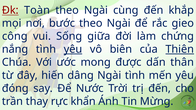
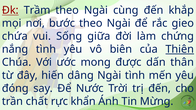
Toàn: Toàn -> Trầm (37, 10)
công: công -> chứa (15, 36)
yêu underline: present -> none (73, 49)
thay: thay -> chất (37, 102)
